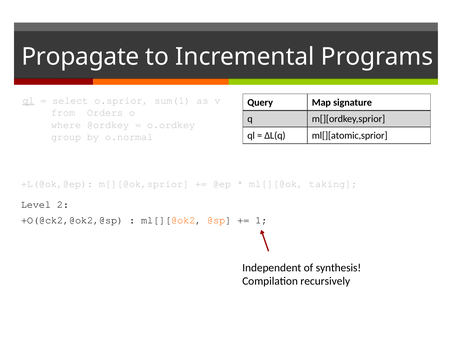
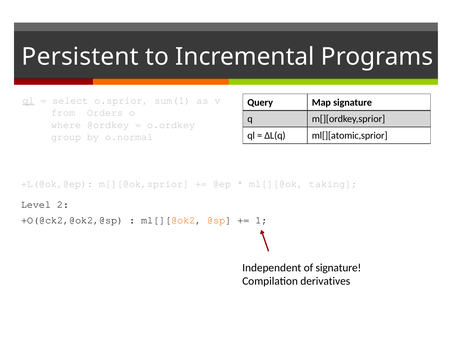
Propagate: Propagate -> Persistent (80, 57)
of synthesis: synthesis -> signature (338, 268)
recursively: recursively -> derivatives (325, 281)
